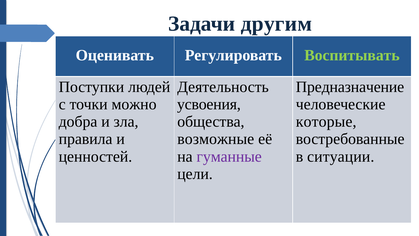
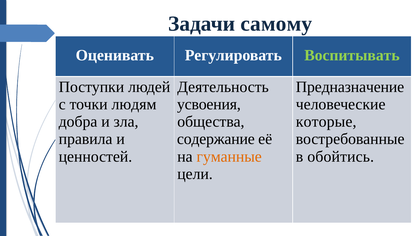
другим: другим -> самому (276, 24)
можно: можно -> людям (134, 104)
возможные: возможные -> содержание (216, 139)
гуманные colour: purple -> orange (229, 156)
ситуации: ситуации -> обойтись (341, 156)
